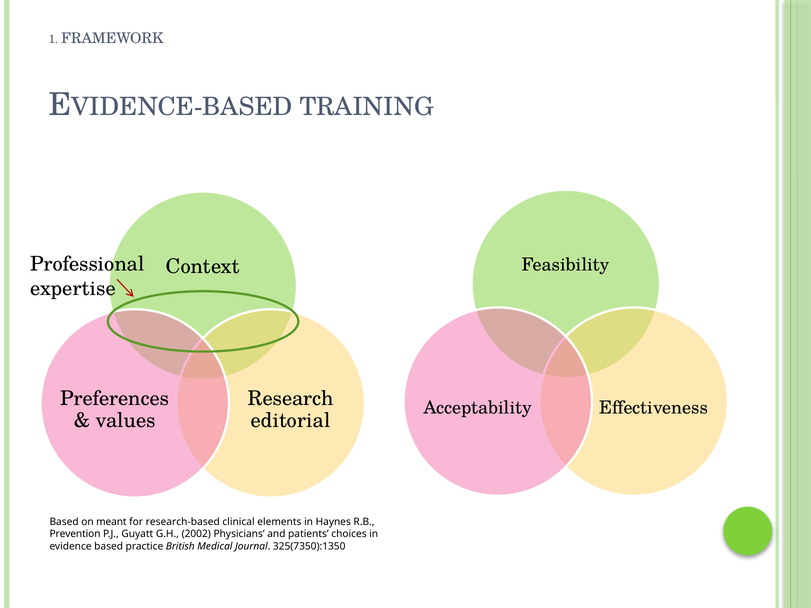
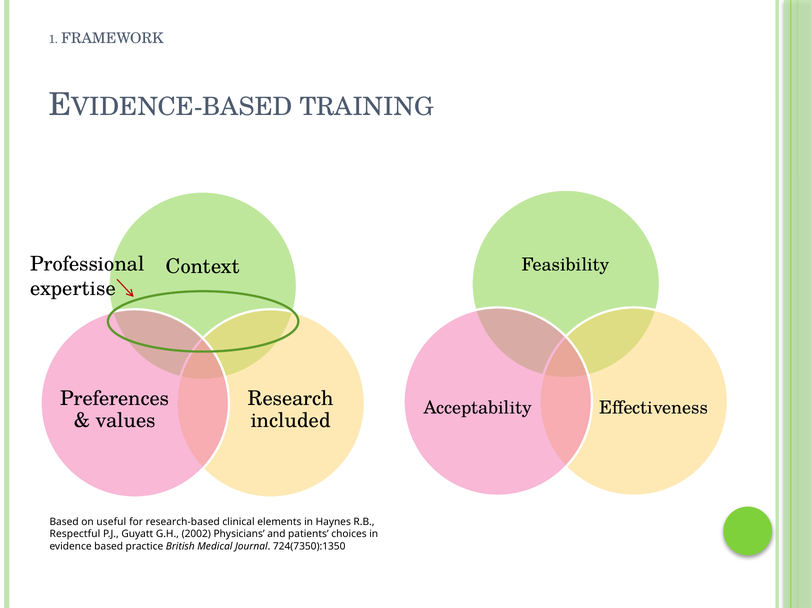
editorial: editorial -> included (291, 421)
meant: meant -> useful (111, 522)
Prevention: Prevention -> Respectful (75, 534)
325(7350):1350: 325(7350):1350 -> 724(7350):1350 (309, 547)
